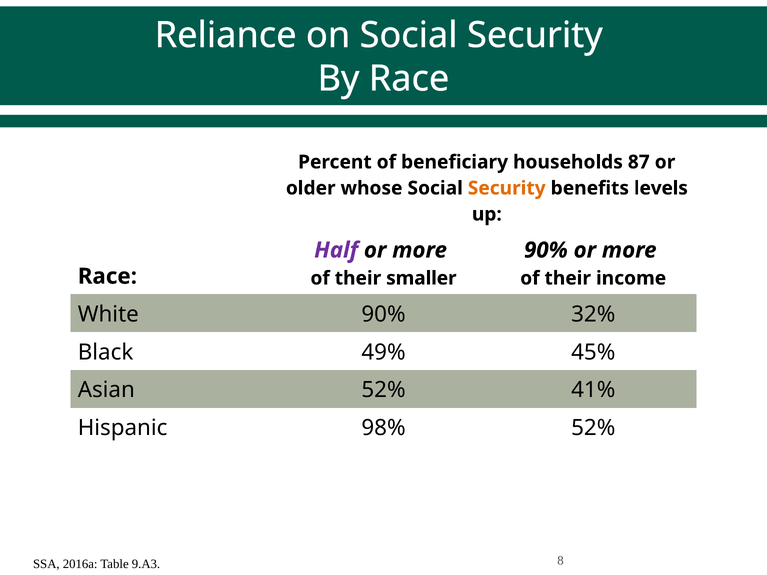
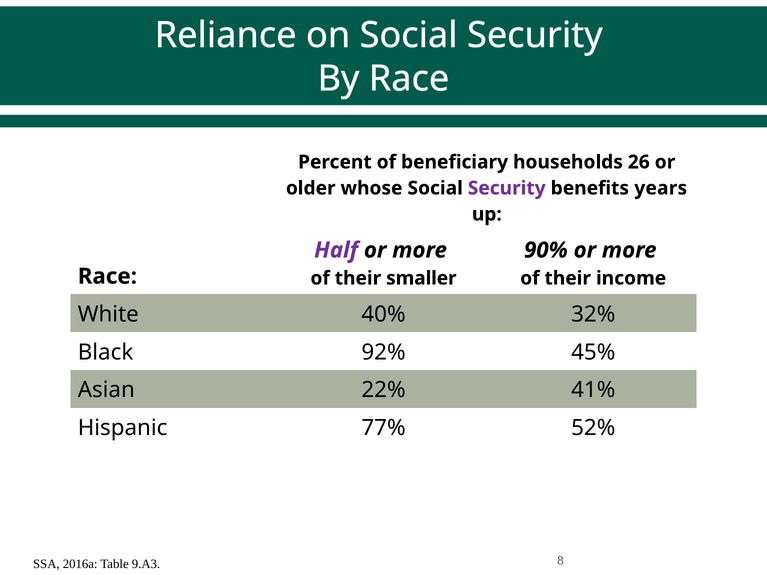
87: 87 -> 26 (639, 162)
Security colour: orange -> purple (507, 188)
levels: levels -> years (661, 188)
White 90%: 90% -> 40% (384, 314)
49%: 49% -> 92% (384, 352)
Asian 52%: 52% -> 22% (384, 390)
98%: 98% -> 77% (384, 428)
